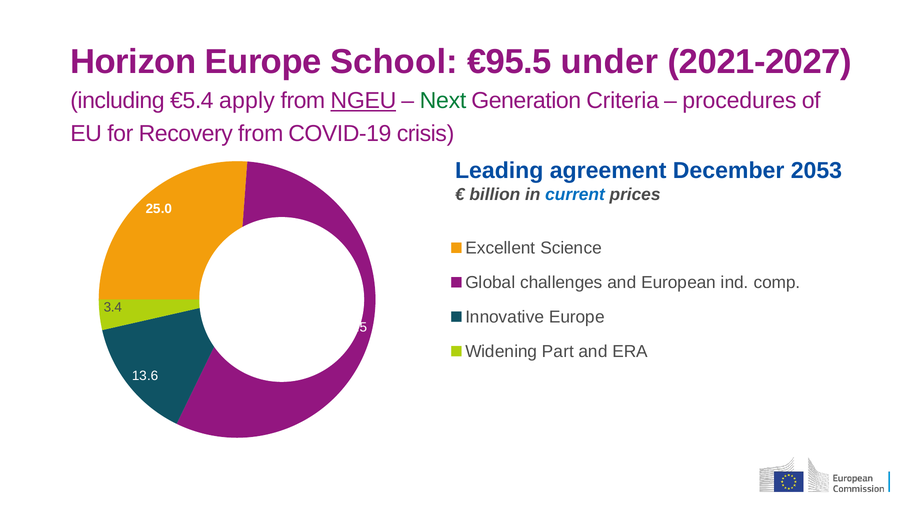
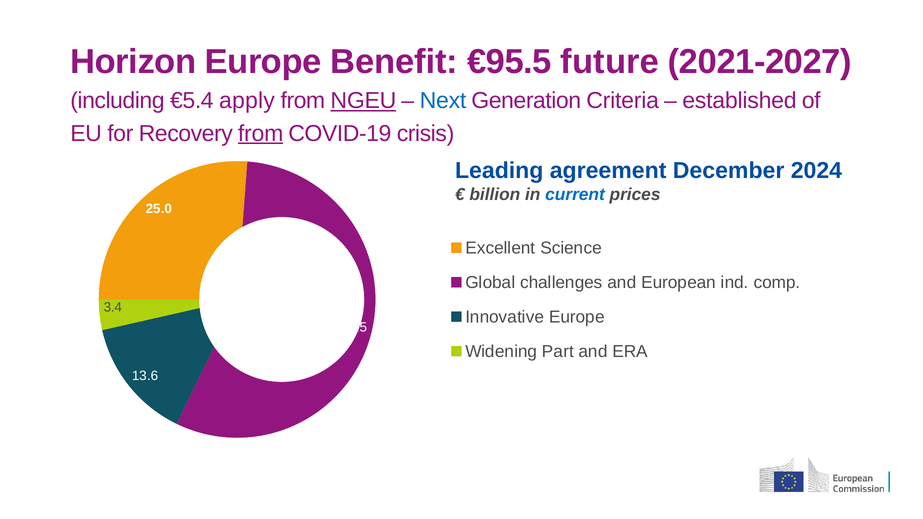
School: School -> Benefit (394, 62)
under: under -> future (610, 62)
Next colour: green -> blue (443, 101)
procedures: procedures -> established (739, 101)
from underline: none -> present (261, 134)
2053: 2053 -> 2024 (816, 171)
